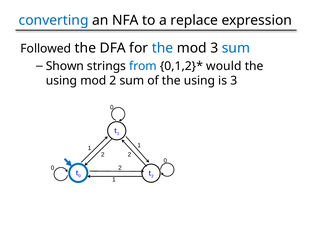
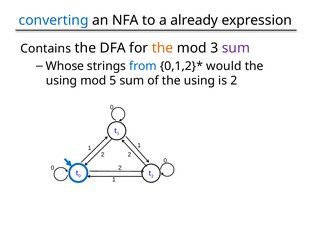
replace: replace -> already (194, 20)
Followed: Followed -> Contains (46, 49)
the colour: blue -> orange (162, 48)
sum colour: blue -> purple (236, 48)
Shown: Shown -> Whose (65, 66)
mod 2: 2 -> 5 (113, 81)
is 3: 3 -> 2 (234, 81)
